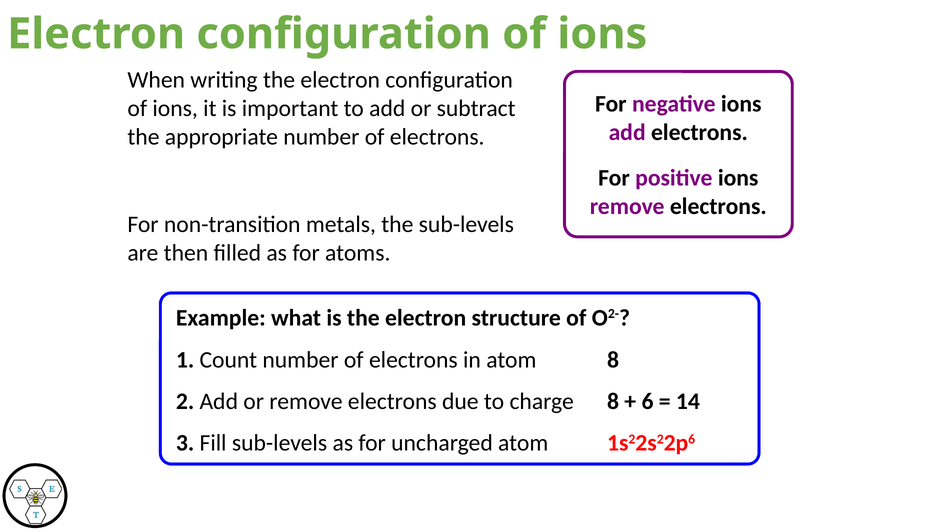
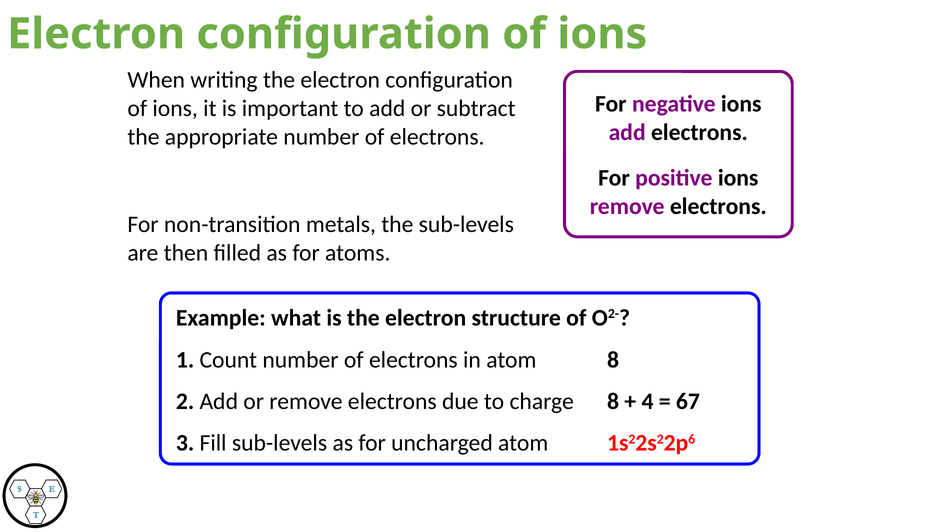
6: 6 -> 4 (648, 401)
14: 14 -> 67 (688, 401)
